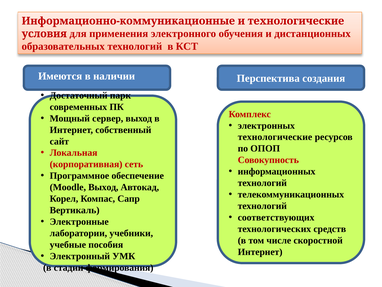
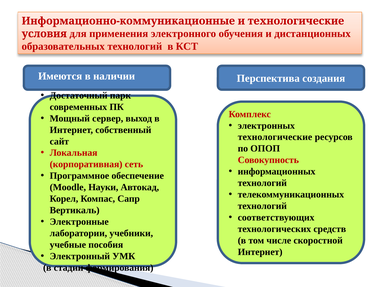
Moodle Выход: Выход -> Науки (103, 187)
